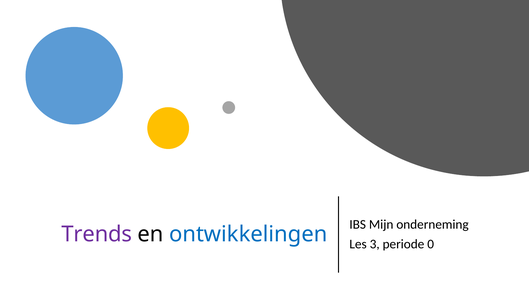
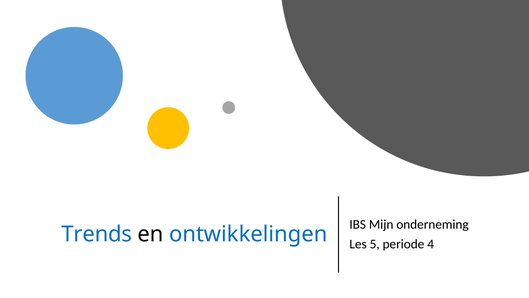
Trends colour: purple -> blue (97, 234)
3: 3 -> 5 (375, 244)
0: 0 -> 4 (431, 244)
